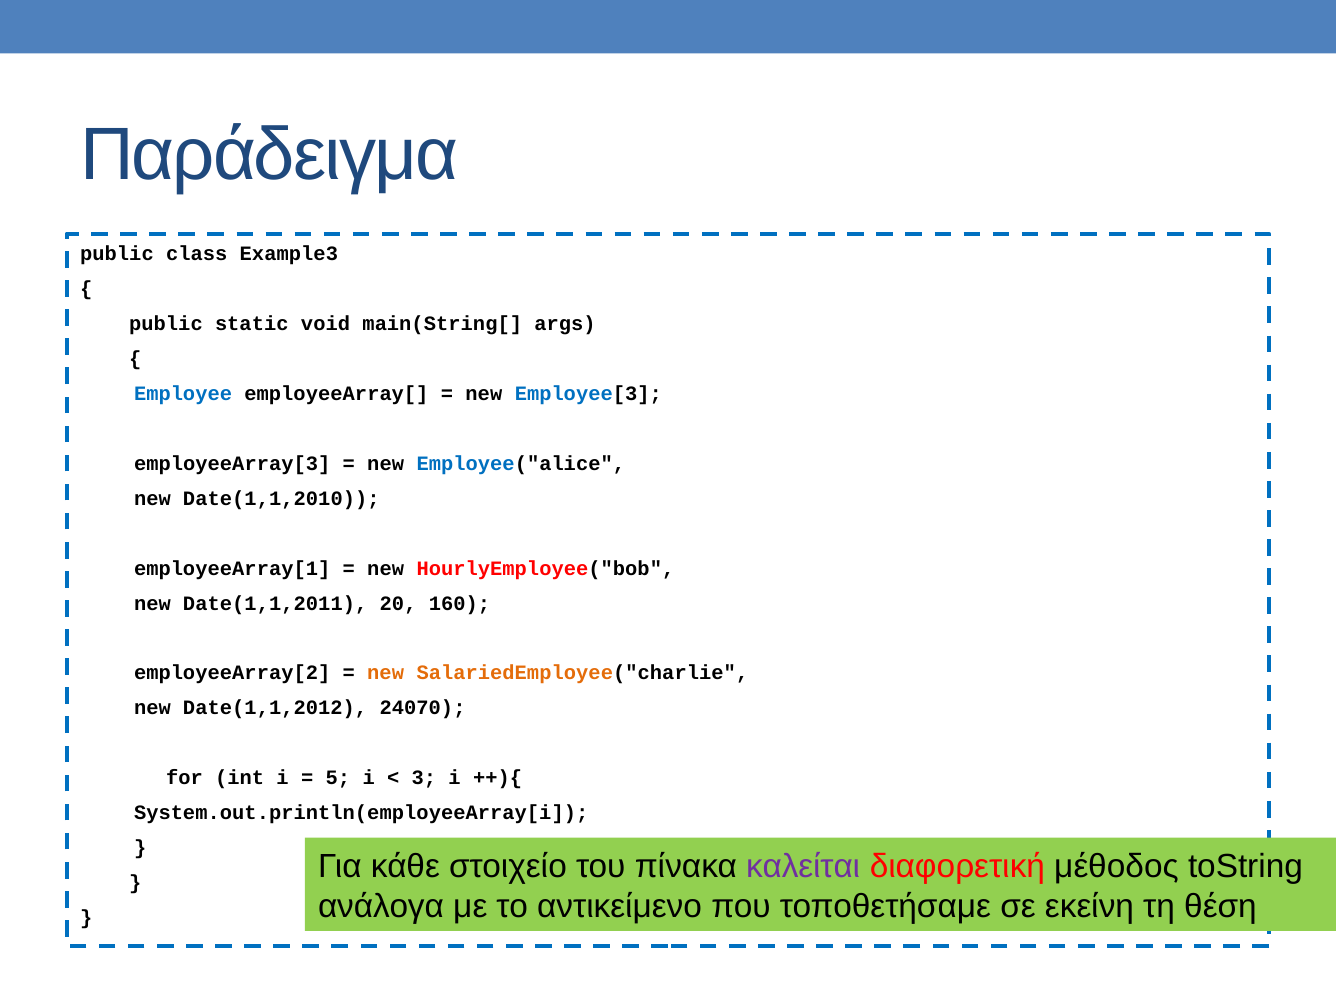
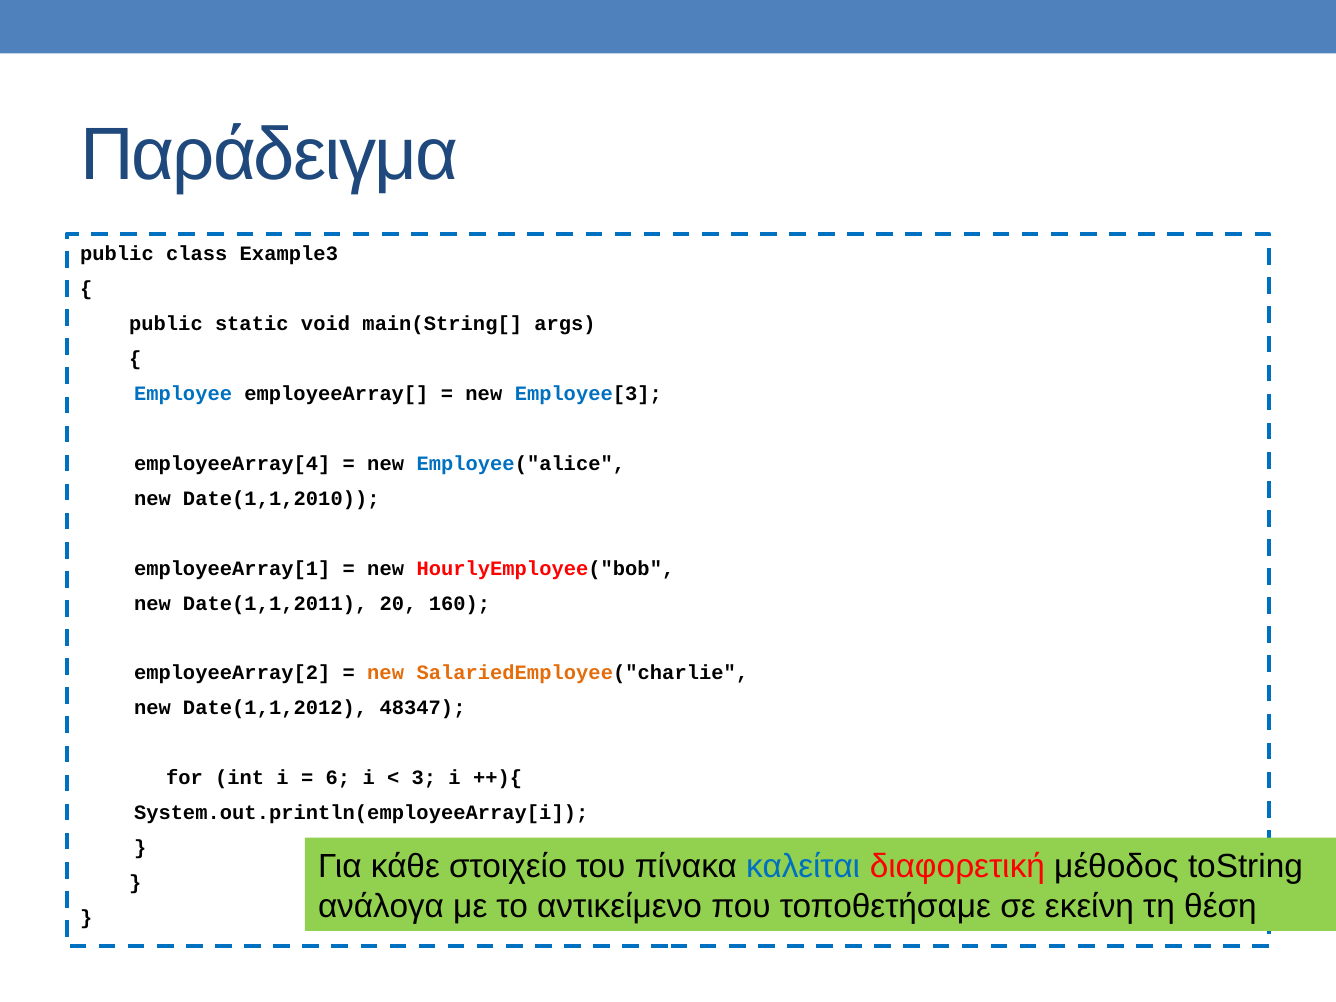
employeeArray[3: employeeArray[3 -> employeeArray[4 (232, 464)
24070: 24070 -> 48347 (423, 708)
5: 5 -> 6 (338, 778)
καλείται colour: purple -> blue (803, 867)
